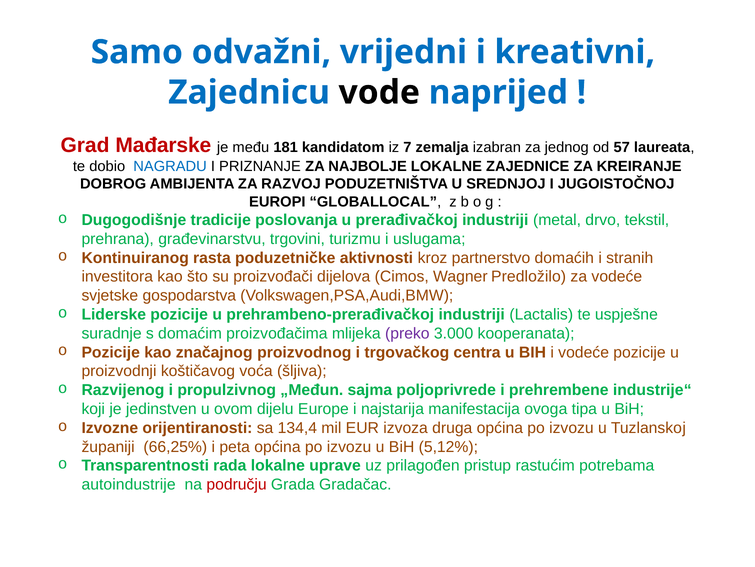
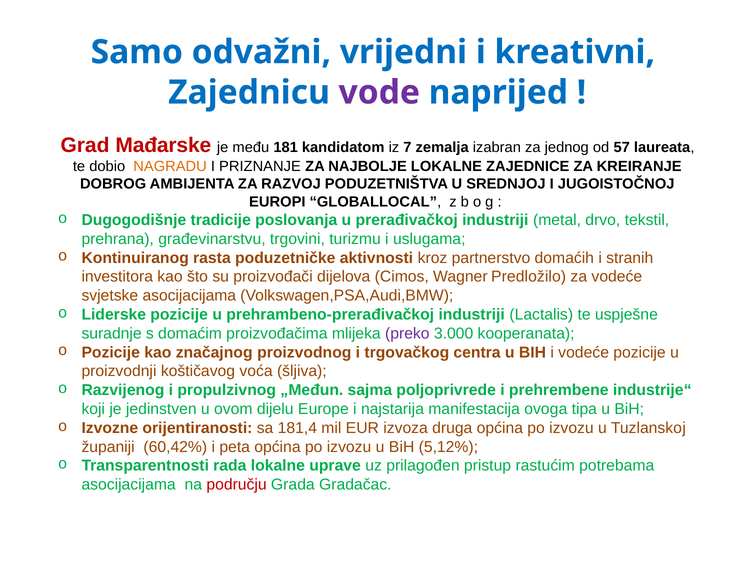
vode colour: black -> purple (379, 92)
NAGRADU colour: blue -> orange (170, 166)
svjetske gospodarstva: gospodarstva -> asocijacijama (189, 295)
134,4: 134,4 -> 181,4 (297, 427)
66,25%: 66,25% -> 60,42% (175, 446)
autoindustrije: autoindustrije -> asocijacijama (129, 484)
